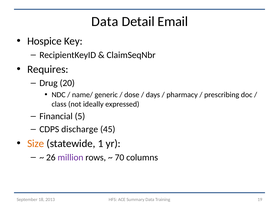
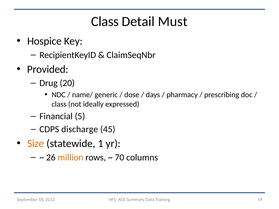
Data: Data -> Class (105, 21)
Email: Email -> Must (173, 21)
Requires: Requires -> Provided (48, 69)
million colour: purple -> orange (70, 158)
